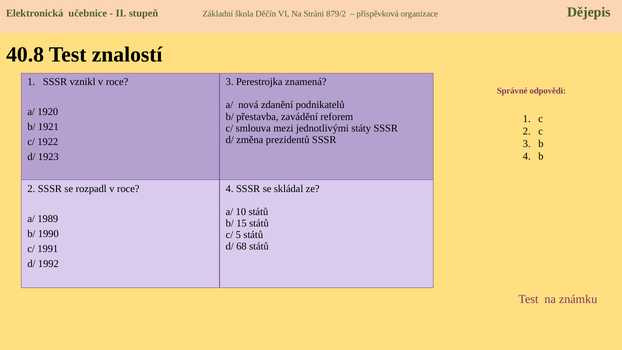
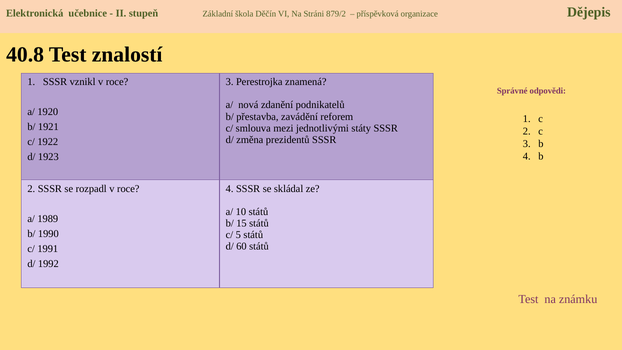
68: 68 -> 60 (241, 246)
